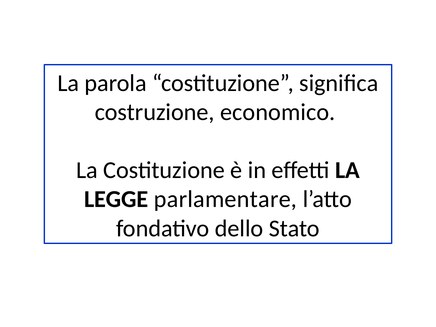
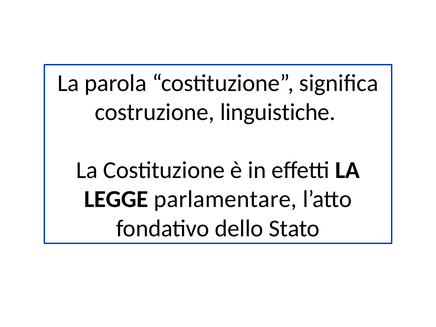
economico: economico -> linguistiche (278, 112)
